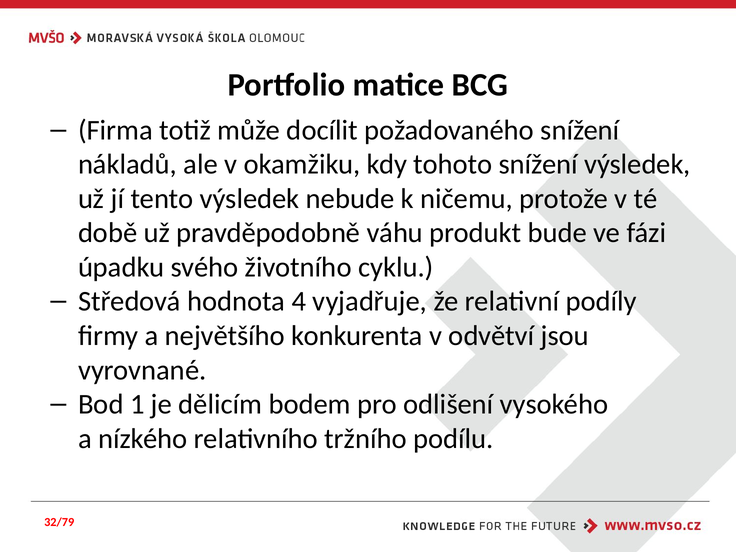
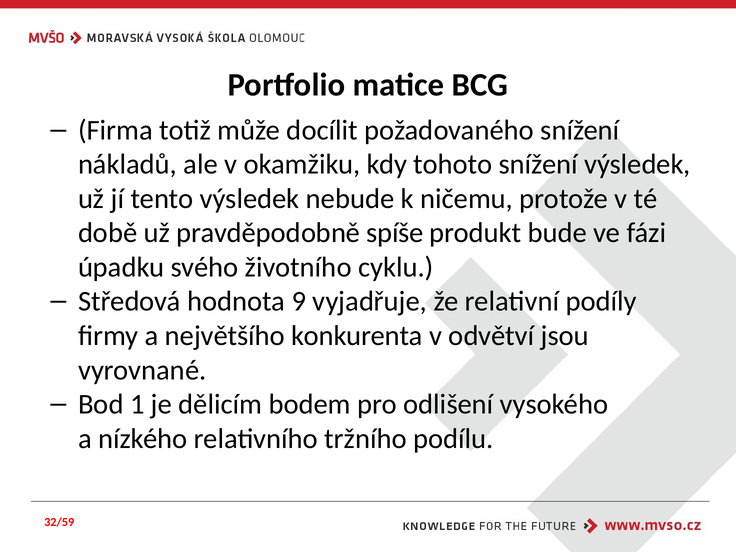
váhu: váhu -> spíše (395, 233)
4: 4 -> 9 (299, 302)
32/79: 32/79 -> 32/59 (59, 522)
